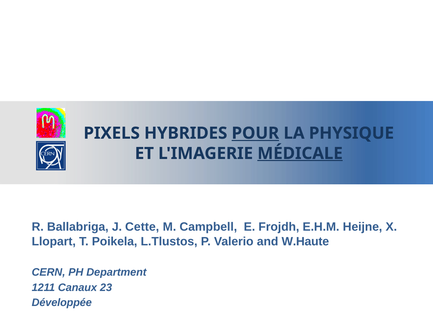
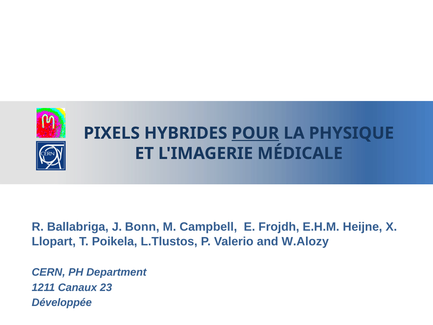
MÉDICALE underline: present -> none (300, 153)
Cette: Cette -> Bonn (142, 227)
W.Haute: W.Haute -> W.Alozy (305, 241)
